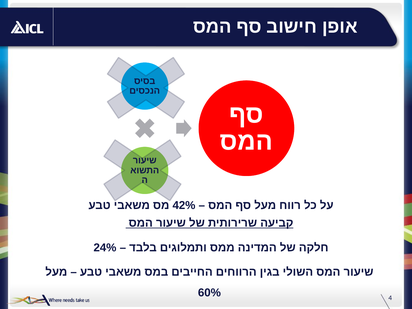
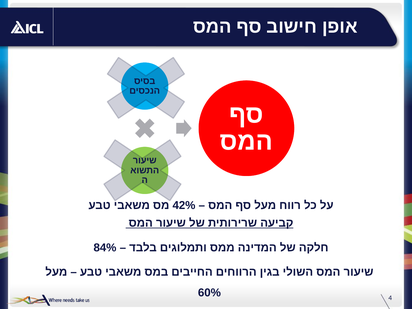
24%: 24% -> 84% (105, 248)
